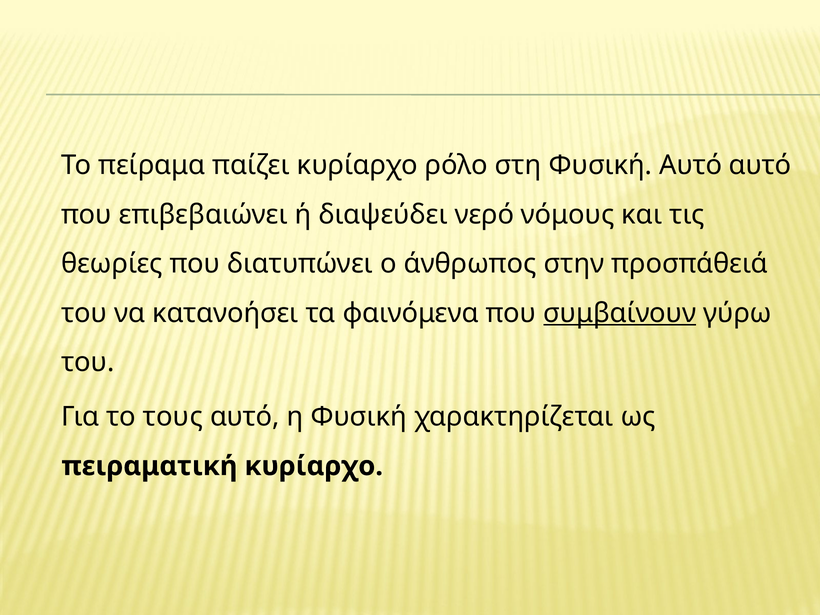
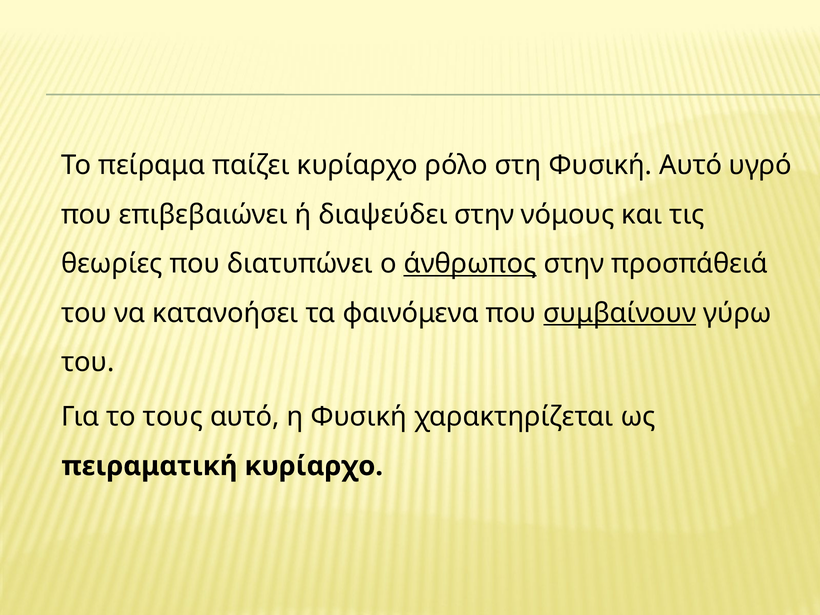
Αυτό αυτό: αυτό -> υγρό (760, 165)
διαψεύδει νερό: νερό -> στην (485, 215)
άνθρωπος underline: none -> present (470, 264)
